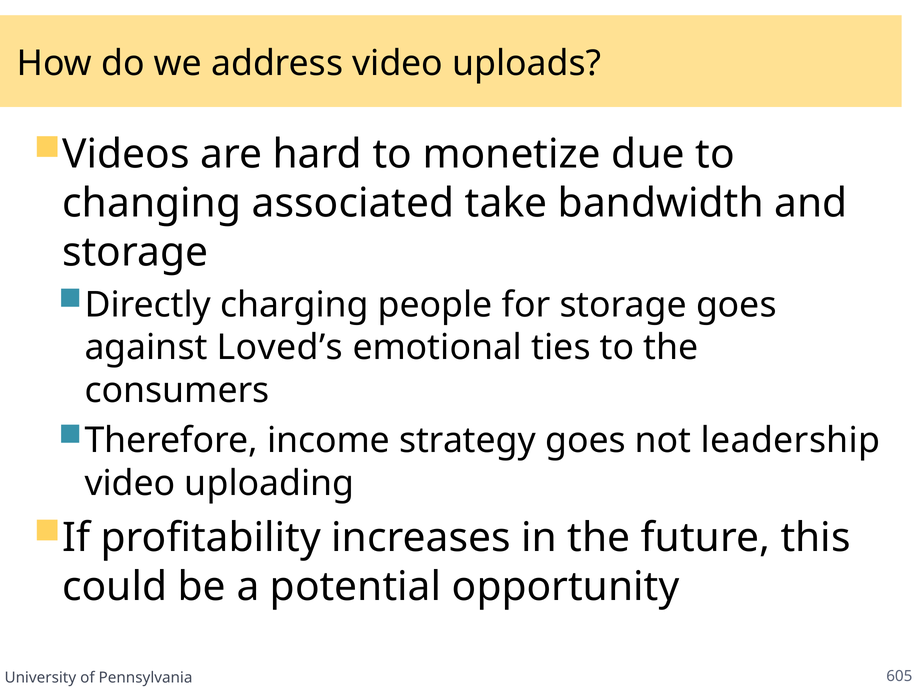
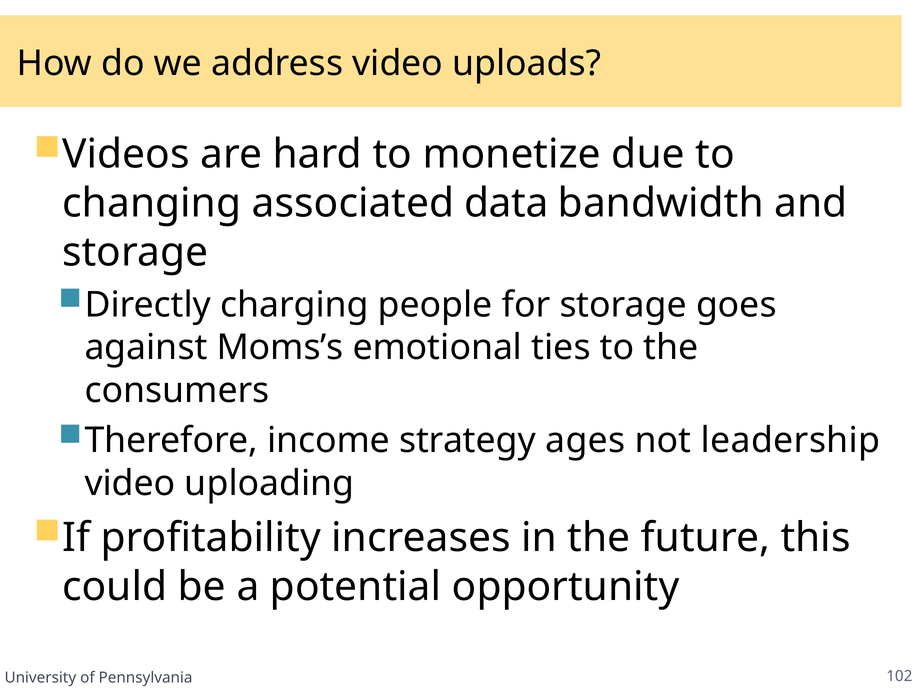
take: take -> data (506, 203)
Loved’s: Loved’s -> Moms’s (280, 347)
strategy goes: goes -> ages (585, 440)
605: 605 -> 102 (899, 676)
